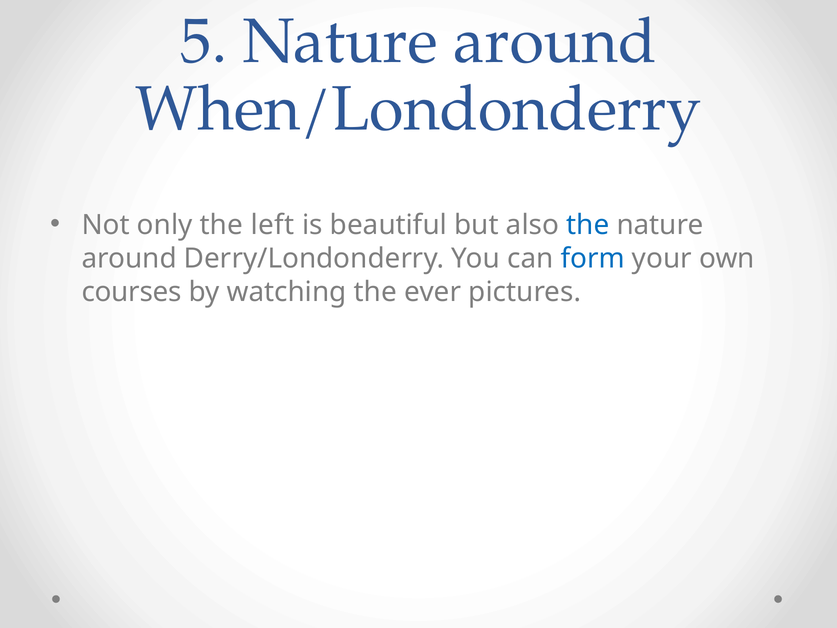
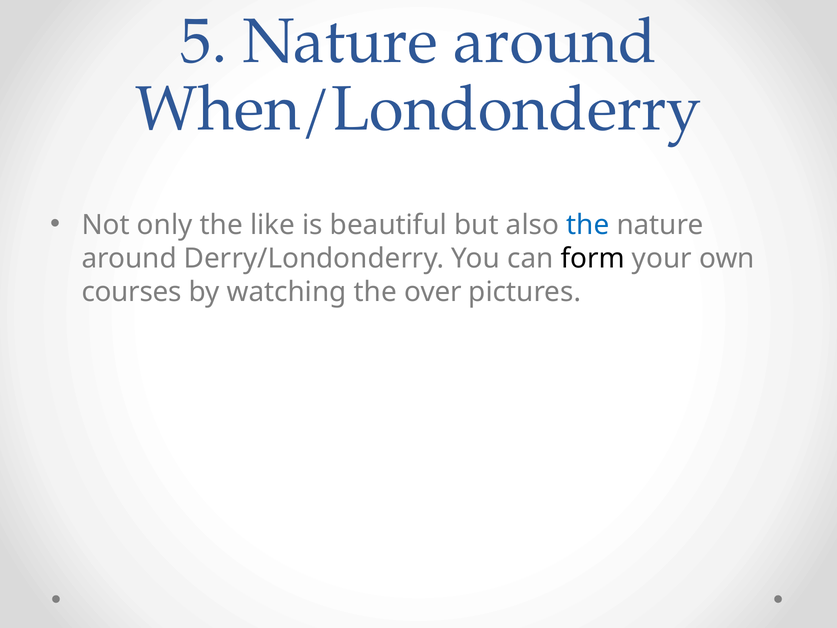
left: left -> like (273, 225)
form colour: blue -> black (593, 258)
ever: ever -> over (433, 292)
